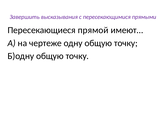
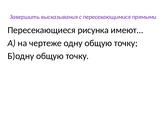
прямой: прямой -> рисунка (93, 30)
